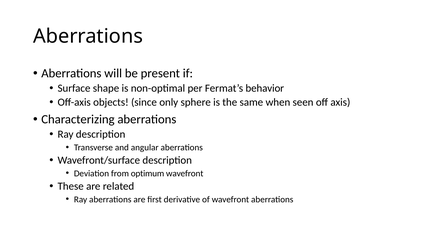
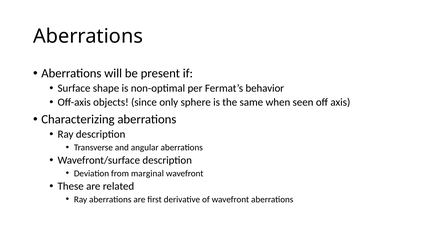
optimum: optimum -> marginal (147, 174)
